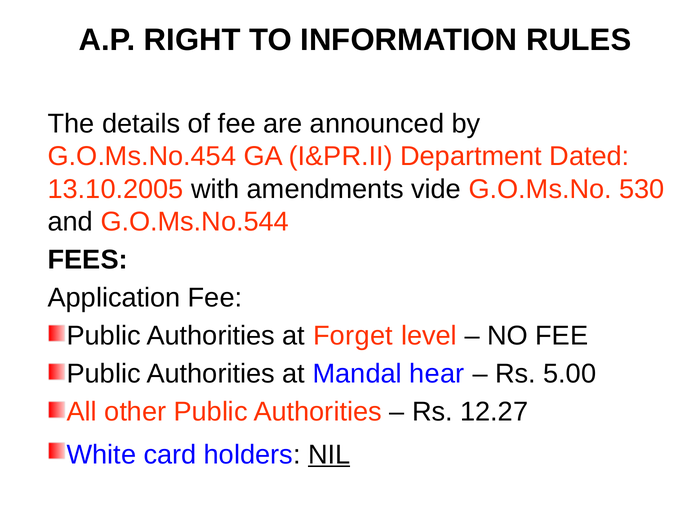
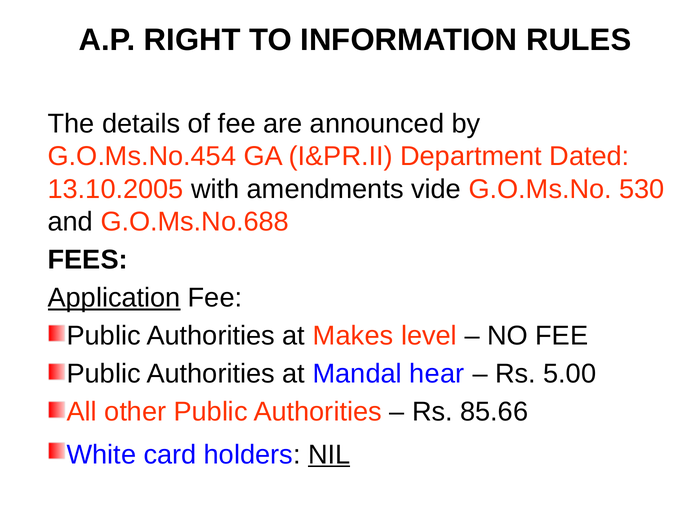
G.O.Ms.No.544: G.O.Ms.No.544 -> G.O.Ms.No.688 (195, 222)
Application underline: none -> present (114, 298)
Forget: Forget -> Makes (353, 336)
12.27: 12.27 -> 85.66 (494, 412)
